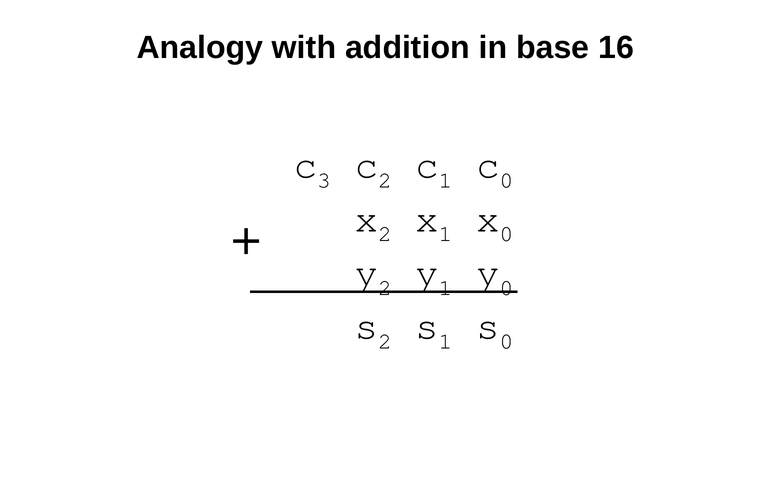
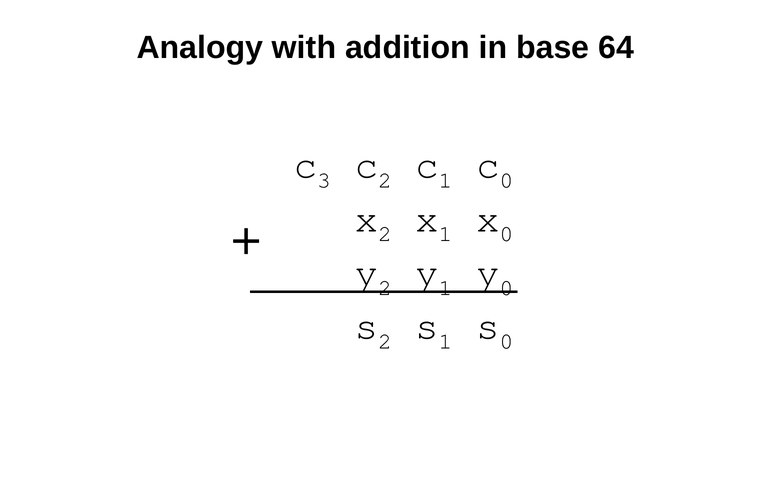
16: 16 -> 64 (616, 48)
